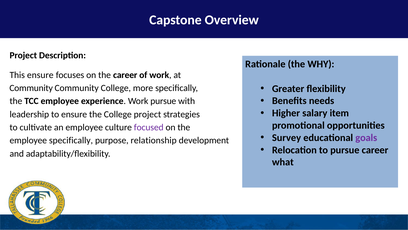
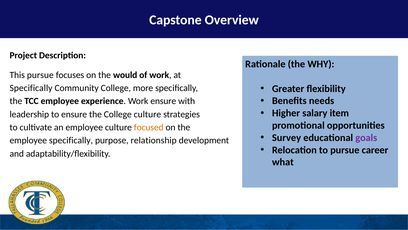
This ensure: ensure -> pursue (40, 75)
the career: career -> would (125, 75)
Community: Community -> Specifically (31, 88)
Work pursue: pursue -> ensure (163, 101)
College project: project -> culture (147, 114)
focused colour: purple -> orange (149, 127)
